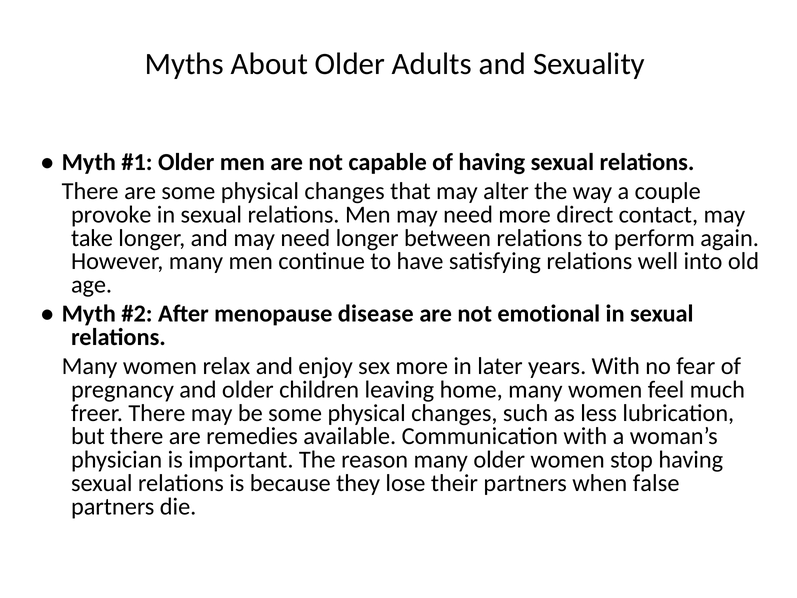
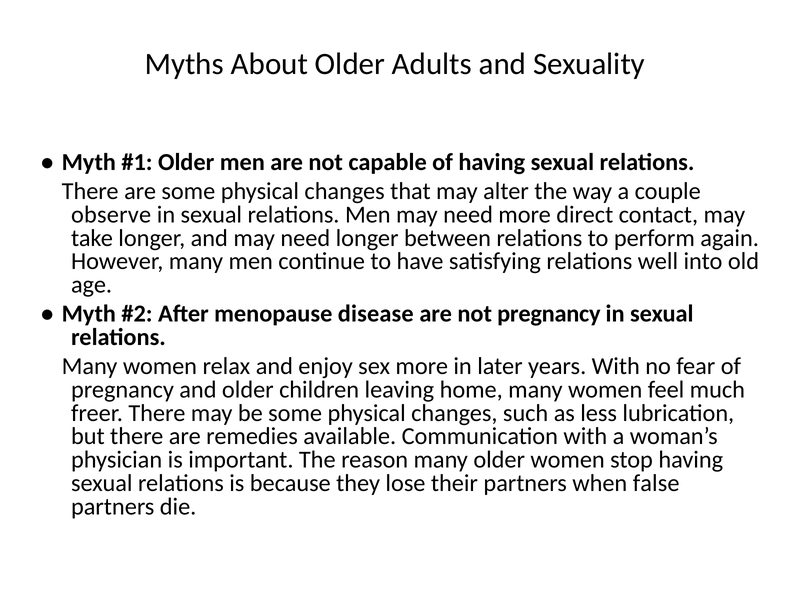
provoke: provoke -> observe (111, 214)
not emotional: emotional -> pregnancy (549, 314)
